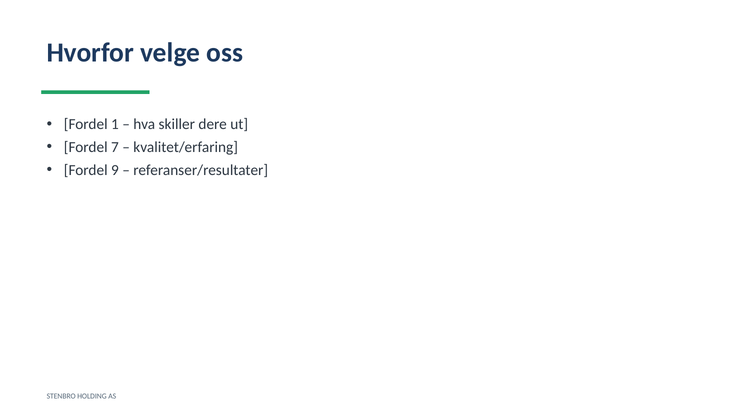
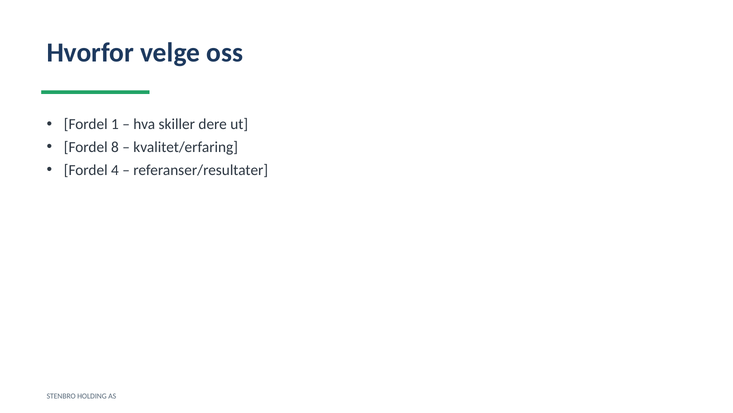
7: 7 -> 8 (115, 147)
9: 9 -> 4 (115, 170)
